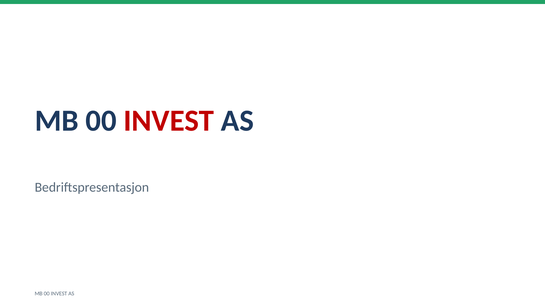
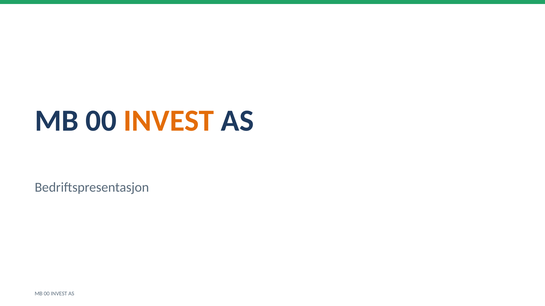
INVEST colour: red -> orange (169, 121)
